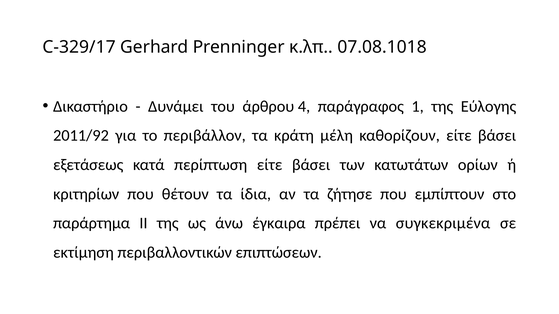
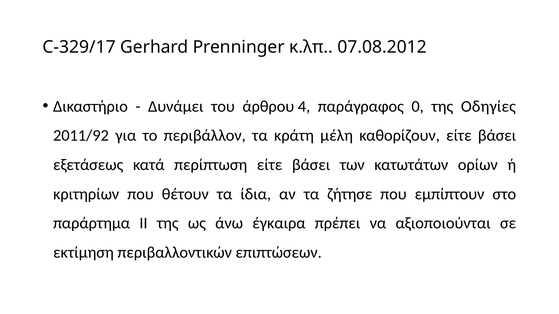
07.08.1018: 07.08.1018 -> 07.08.2012 (382, 47)
1: 1 -> 0 (418, 106)
Εύλογης: Εύλογης -> Οδηγίες (488, 106)
συγκεκριμένα: συγκεκριμένα -> αξιοποιούνται (443, 224)
